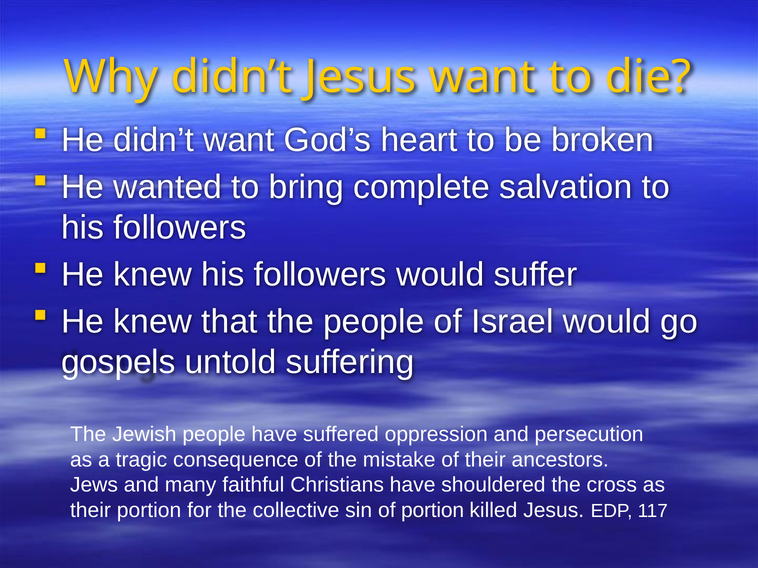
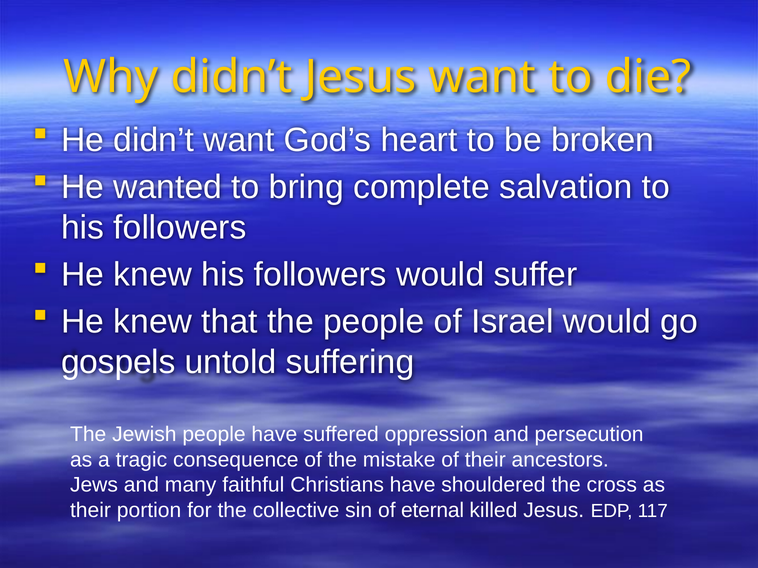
of portion: portion -> eternal (433, 511)
